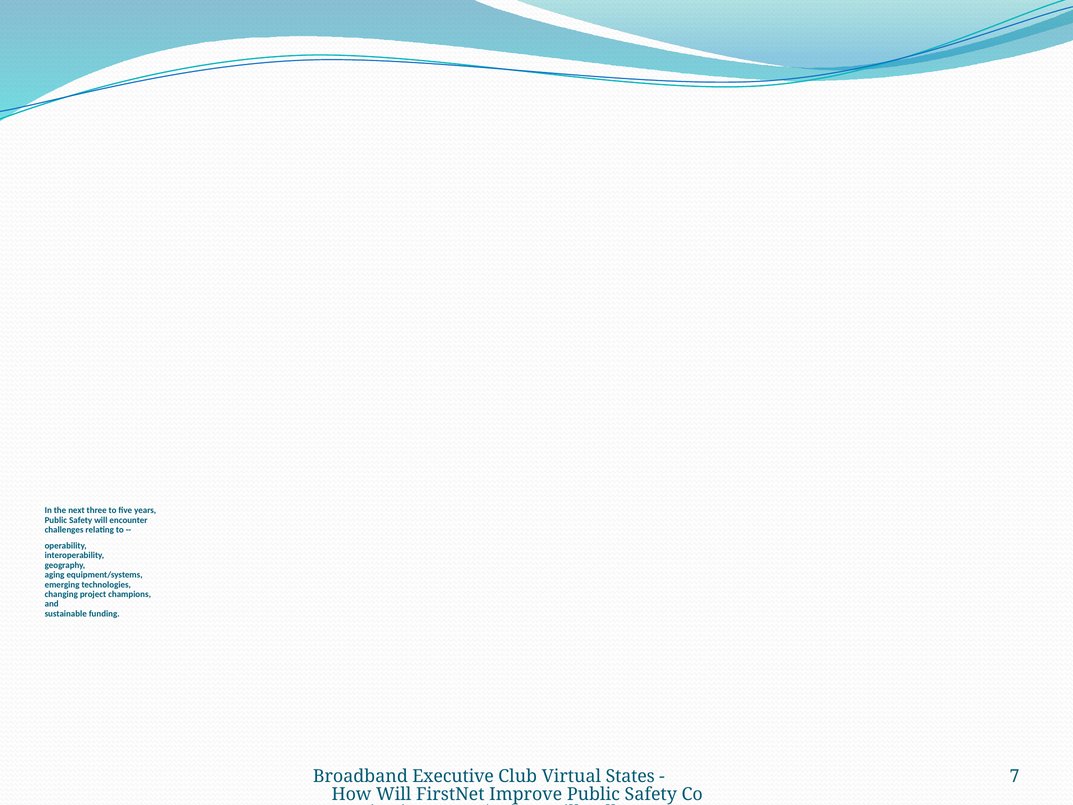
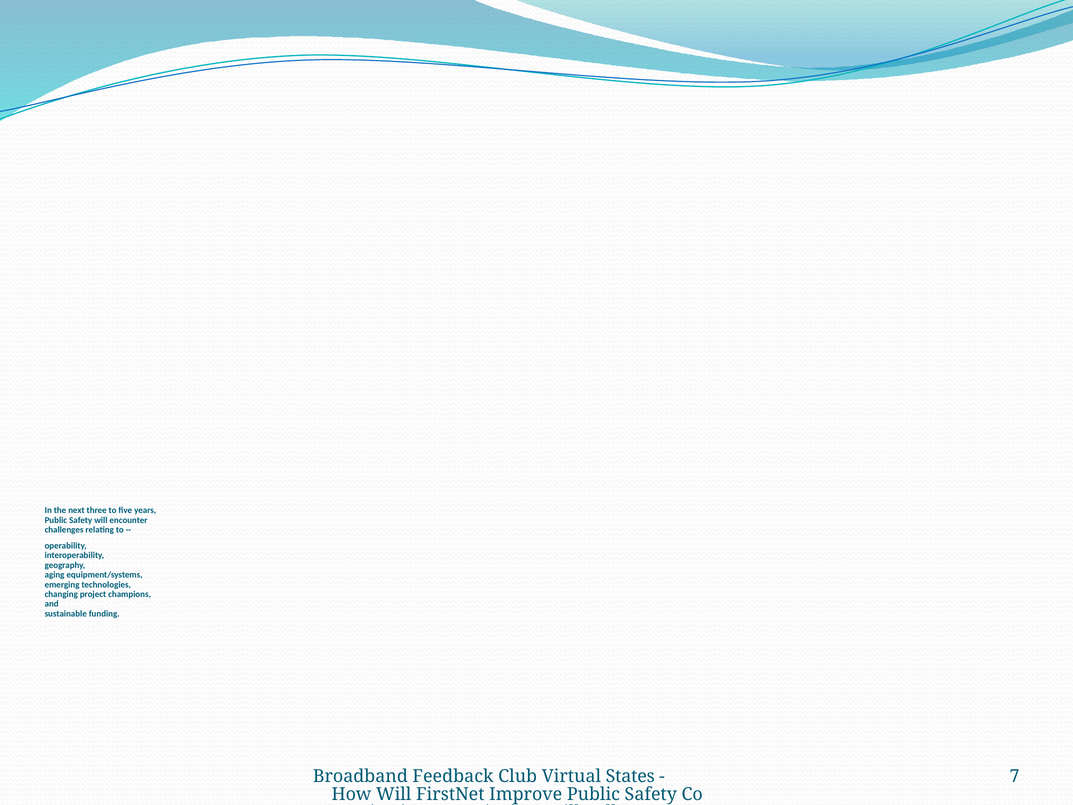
Executive: Executive -> Feedback (453, 776)
